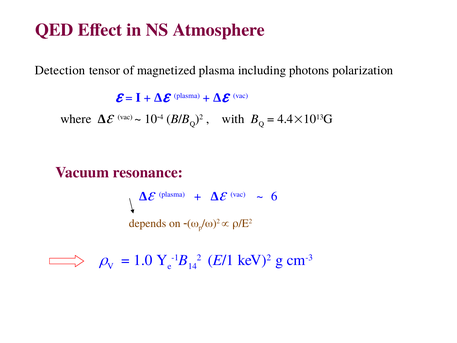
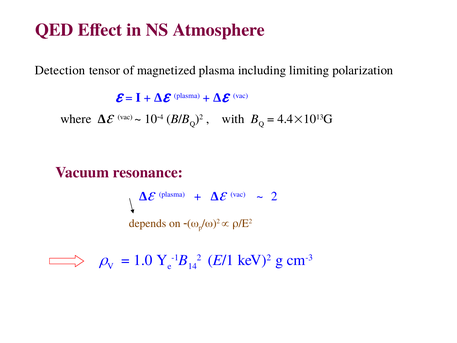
photons: photons -> limiting (309, 70)
6: 6 -> 2 (274, 196)
